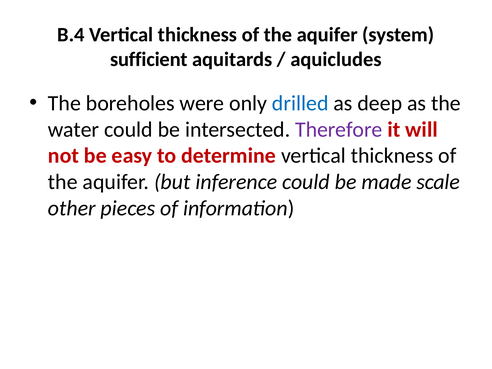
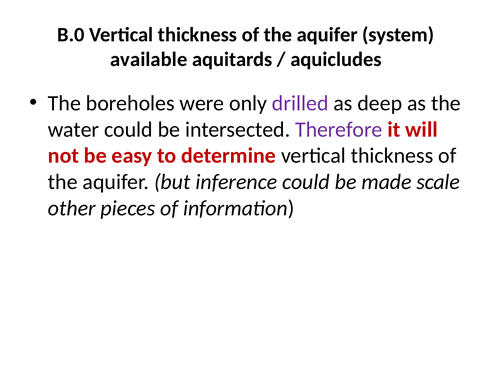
B.4: B.4 -> B.0 (71, 35)
sufficient: sufficient -> available (149, 59)
drilled colour: blue -> purple (300, 103)
